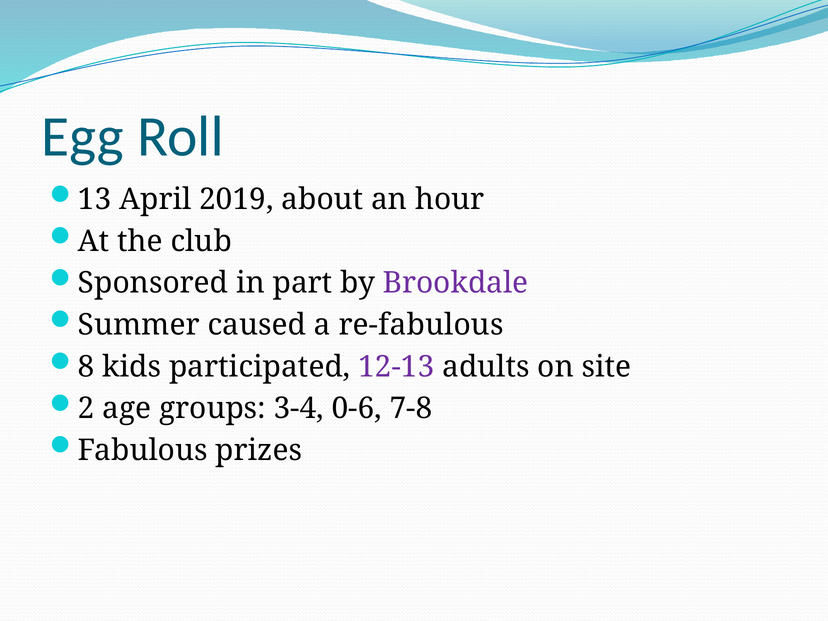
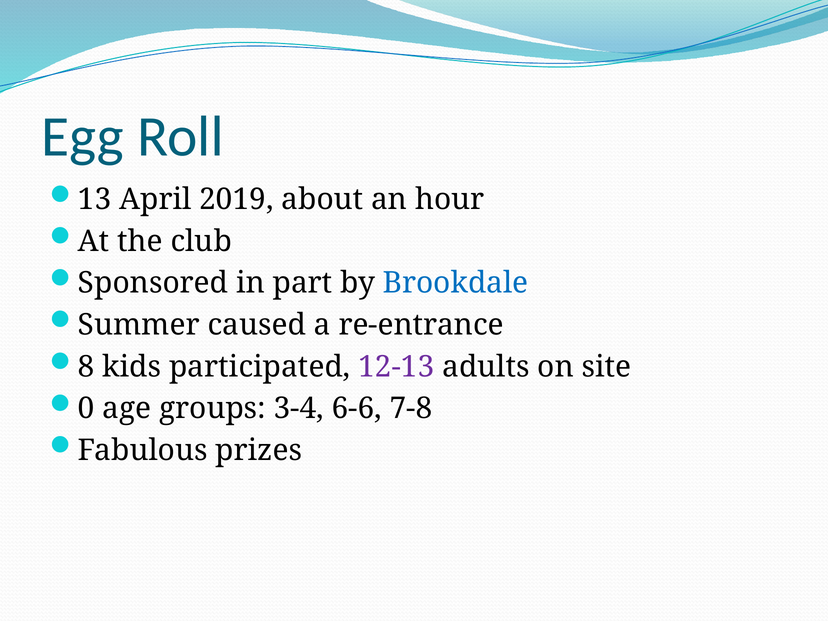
Brookdale colour: purple -> blue (456, 283)
re-fabulous: re-fabulous -> re-entrance (421, 325)
2: 2 -> 0 (86, 408)
0-6: 0-6 -> 6-6 (357, 408)
